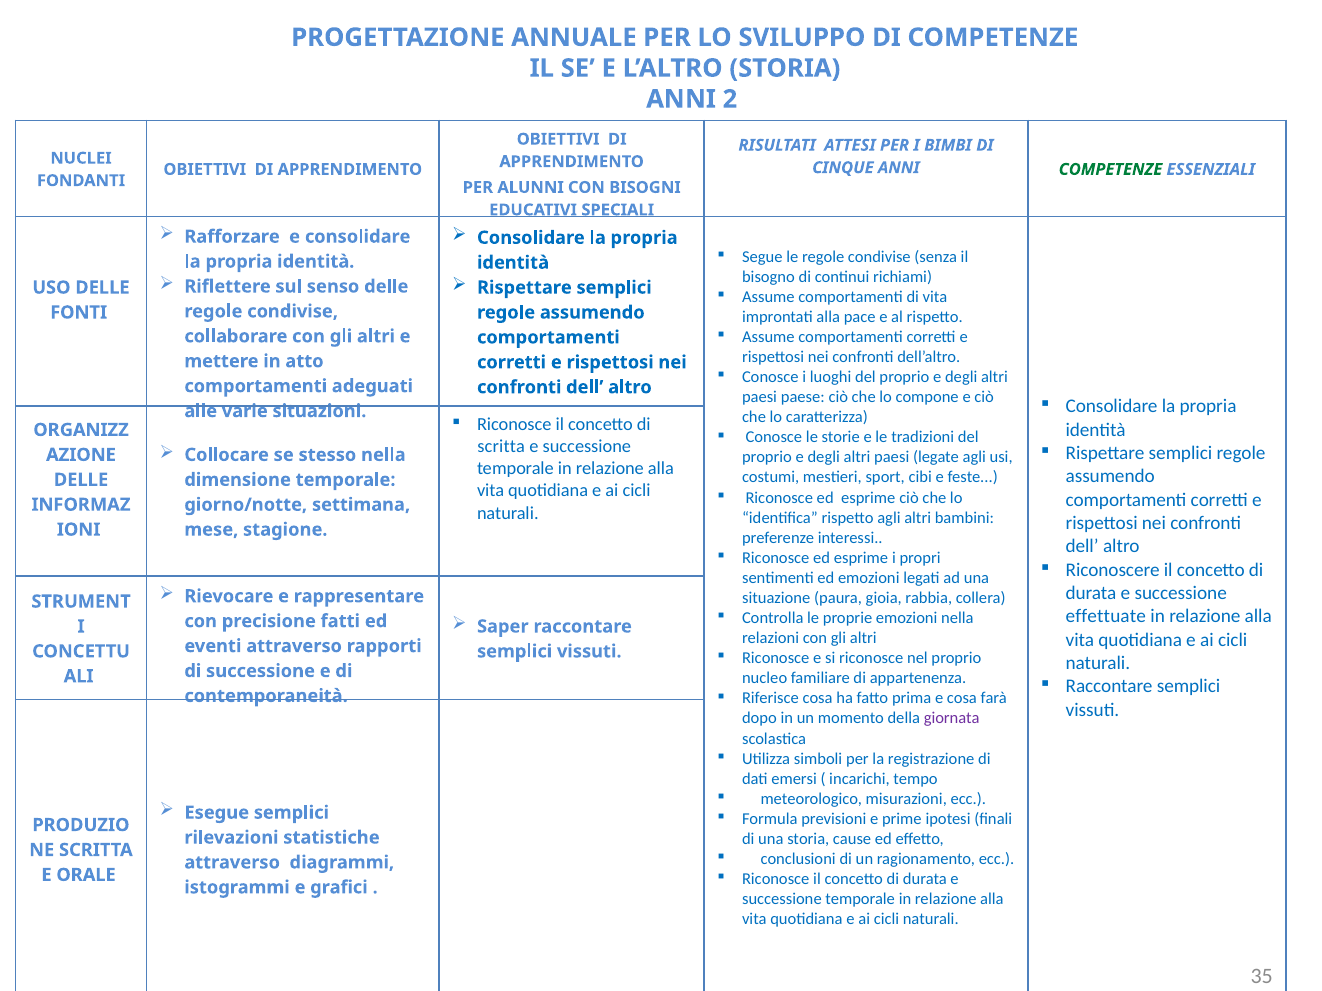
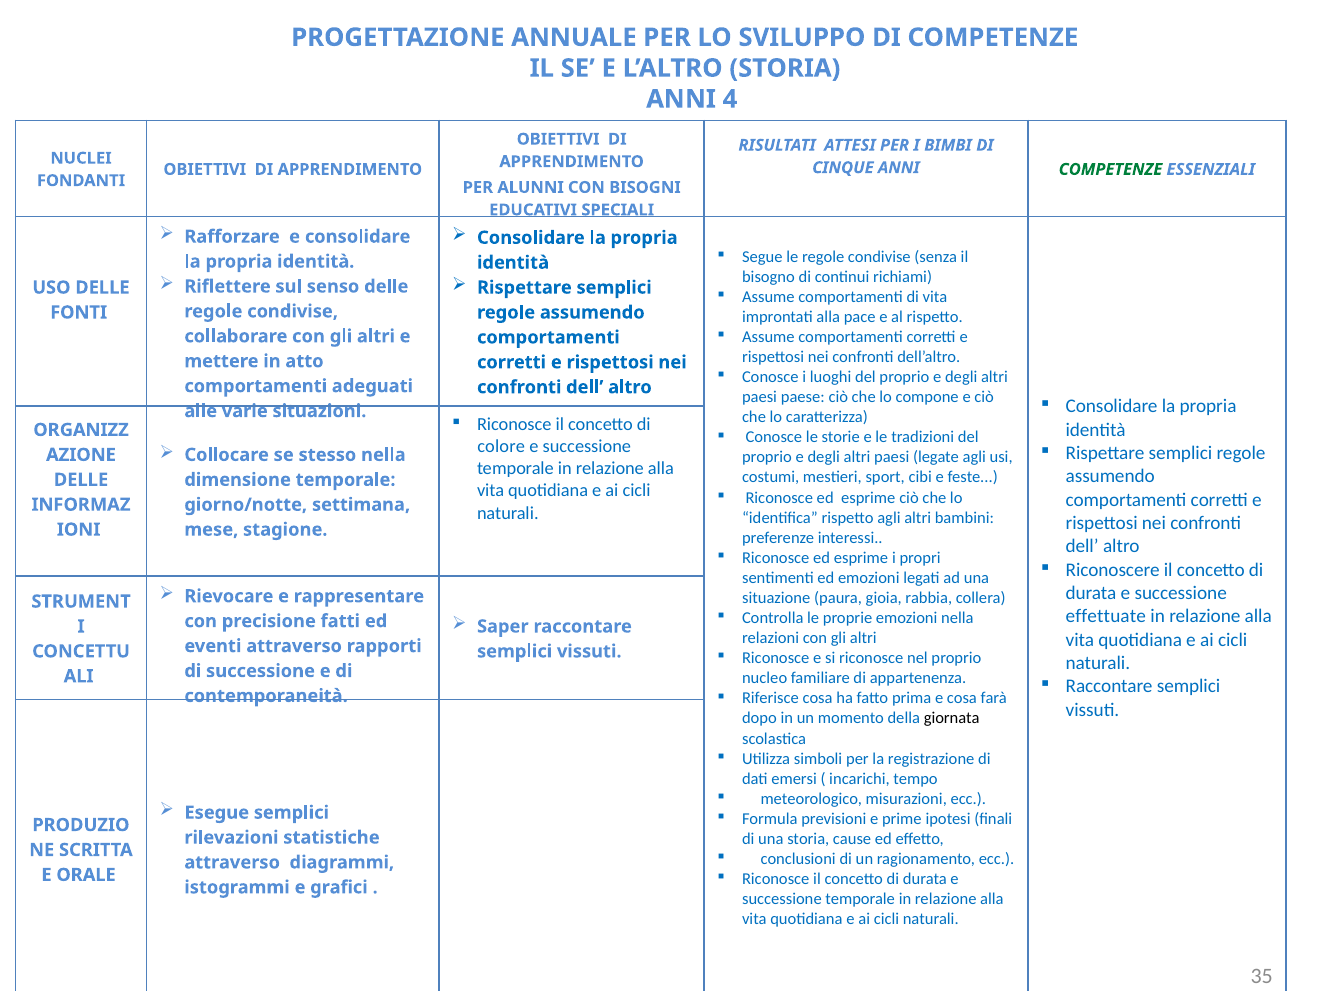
2: 2 -> 4 (730, 99)
scritta: scritta -> colore (501, 447)
giornata colour: purple -> black (952, 719)
